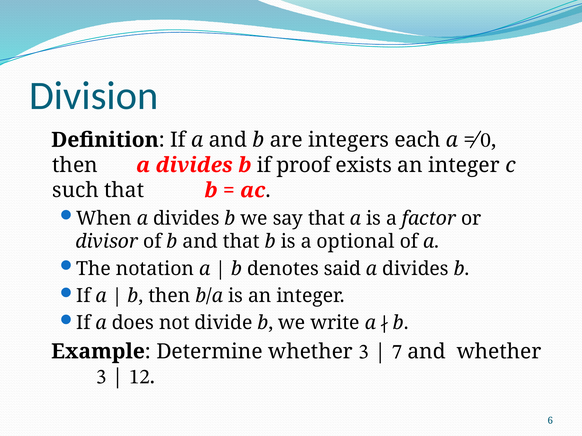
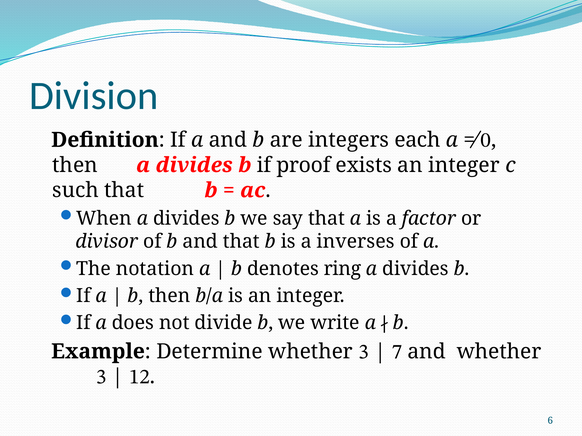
optional: optional -> inverses (356, 242)
said: said -> ring (343, 269)
